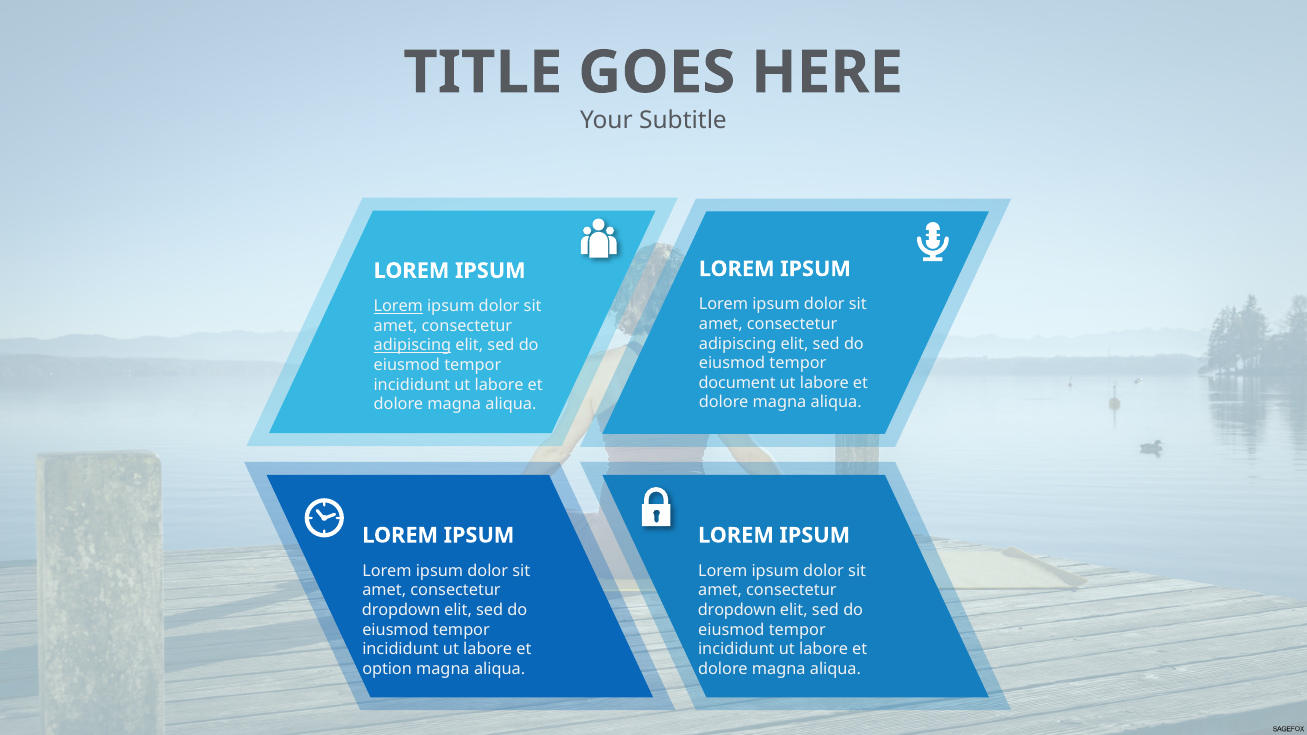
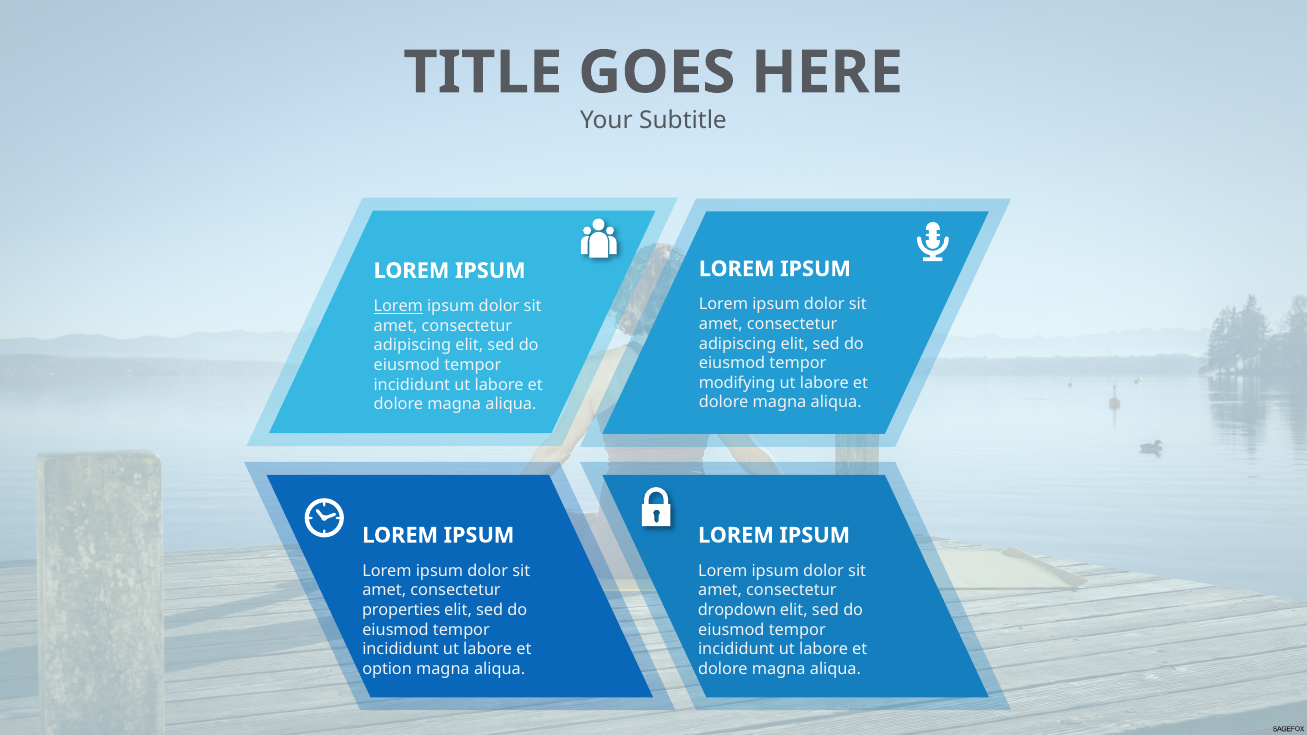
adipiscing underline: present -> none (412, 346)
document: document -> modifying (737, 383)
dropdown: dropdown -> properties (401, 610)
